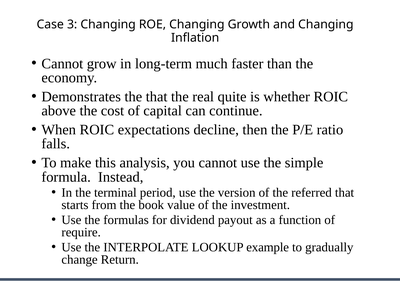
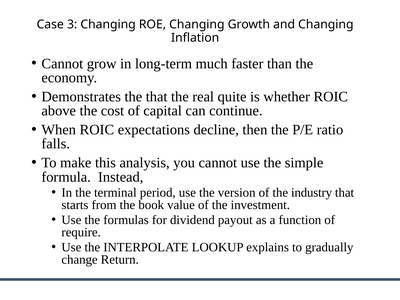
referred: referred -> industry (312, 193)
example: example -> explains (268, 247)
